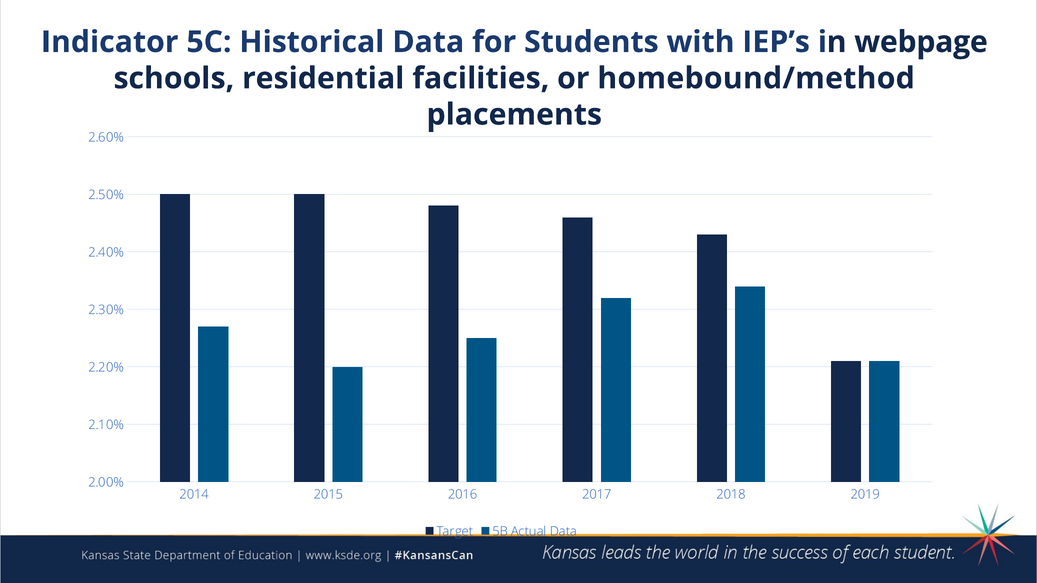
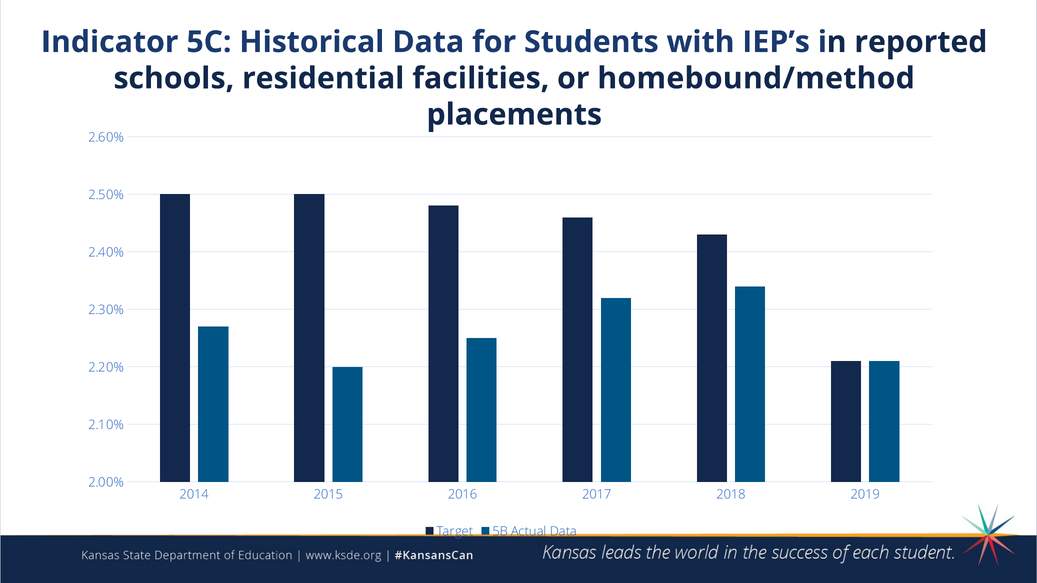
webpage: webpage -> reported (921, 42)
